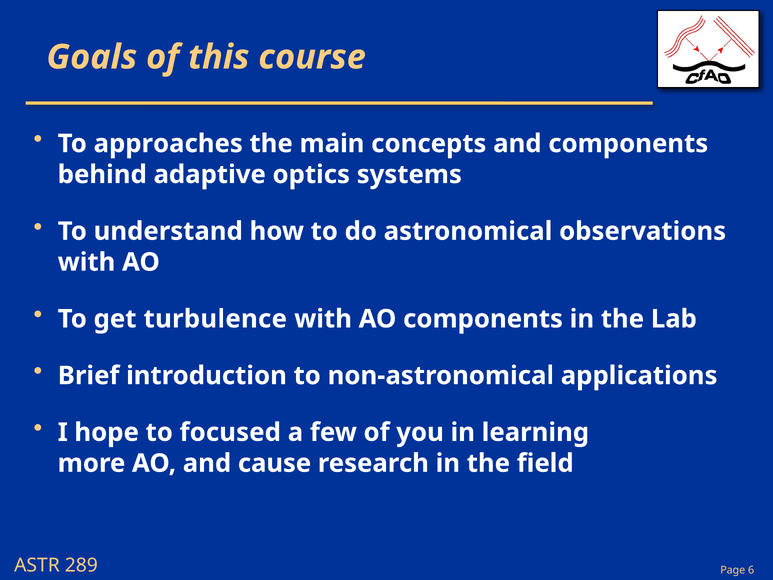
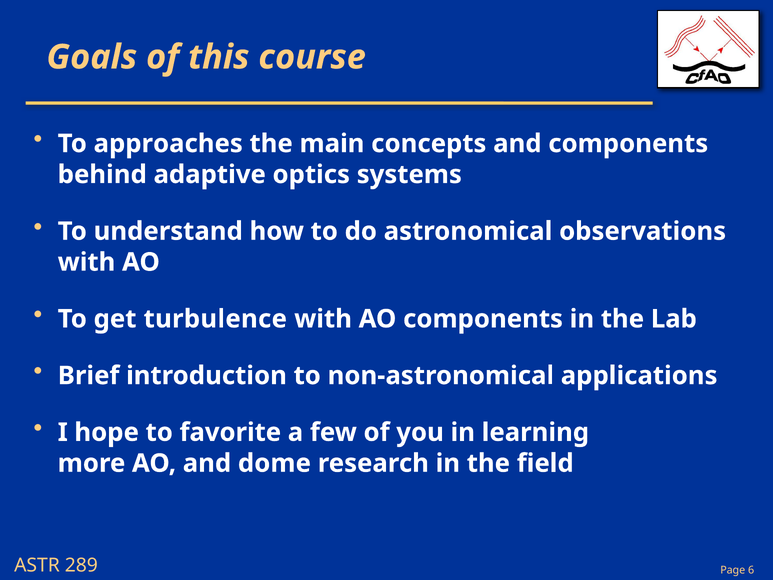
focused: focused -> favorite (230, 432)
cause: cause -> dome (274, 463)
